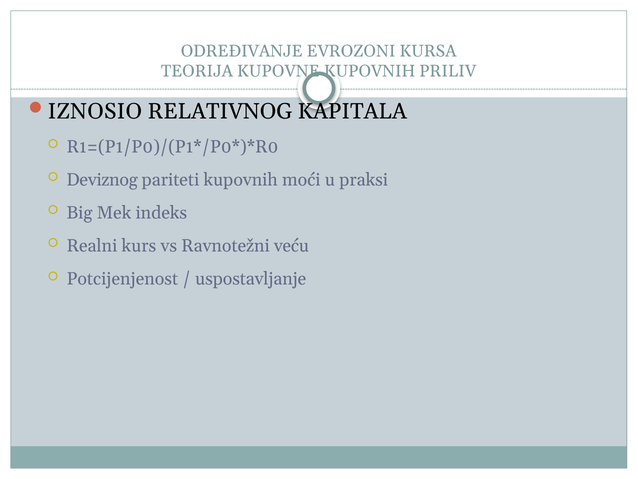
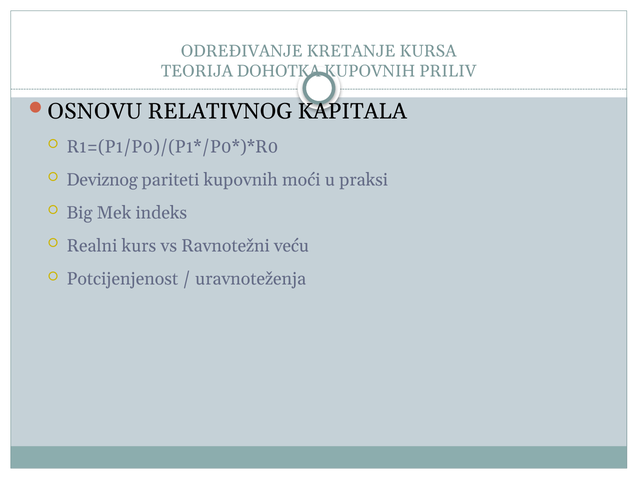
EVROZONI: EVROZONI -> KRETANJE (351, 51)
KUPOVNE: KUPOVNE -> DOHOTKA (279, 71)
IZNOSIO: IZNOSIO -> OSNOVU (95, 111)
uspostavljanje: uspostavljanje -> uravnoteženja (251, 279)
